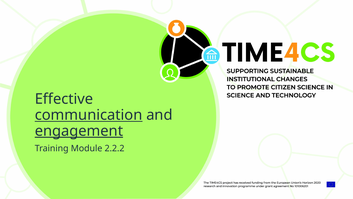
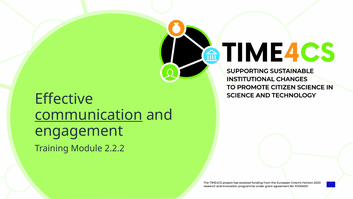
engagement underline: present -> none (79, 131)
